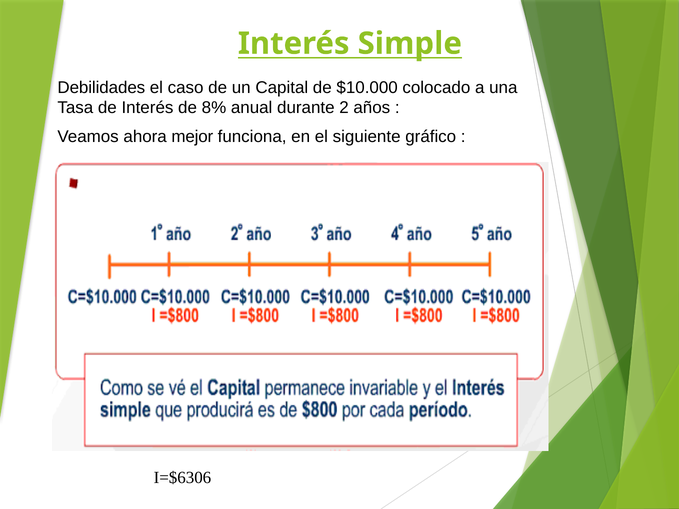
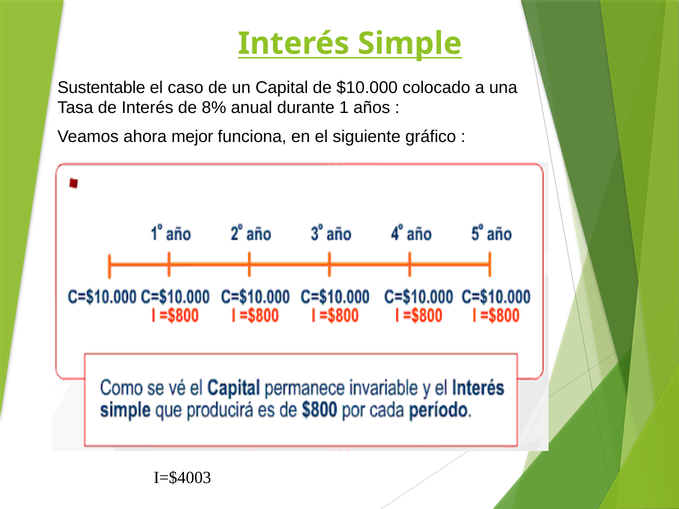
Debilidades: Debilidades -> Sustentable (101, 88)
2: 2 -> 1 (344, 108)
I=$6306: I=$6306 -> I=$4003 (182, 478)
